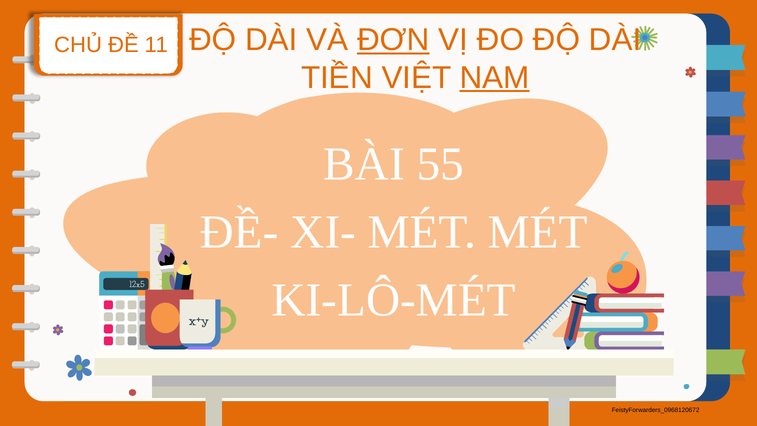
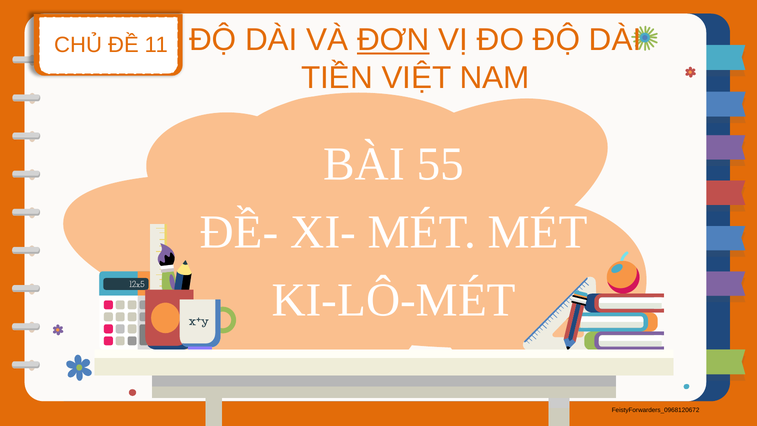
NAM underline: present -> none (495, 78)
